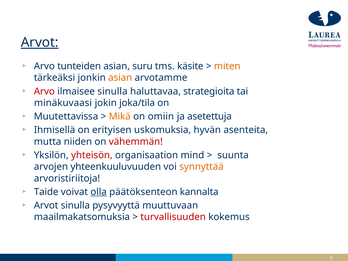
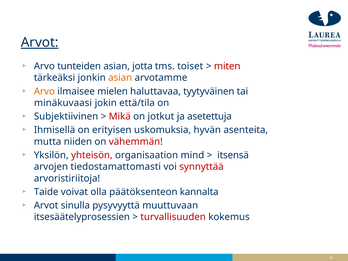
suru: suru -> jotta (142, 66)
käsite: käsite -> toiset (190, 66)
miten colour: orange -> red (227, 66)
Arvo colour: red -> orange (44, 91)
ilmaisee sinulla: sinulla -> mielen (113, 91)
strategioita: strategioita -> tyytyväinen (209, 91)
joka/tila: joka/tila -> että/tila (137, 103)
Muutettavissa: Muutettavissa -> Subjektiivinen (66, 116)
Mikä colour: orange -> red (120, 116)
omiin: omiin -> jotkut (161, 116)
suunta: suunta -> itsensä (233, 155)
yhteenkuuluvuuden: yhteenkuuluvuuden -> tiedostamattomasti (116, 167)
synnyttää colour: orange -> red (201, 167)
olla underline: present -> none (99, 192)
maailmakatsomuksia: maailmakatsomuksia -> itsesäätelyprosessien (82, 217)
